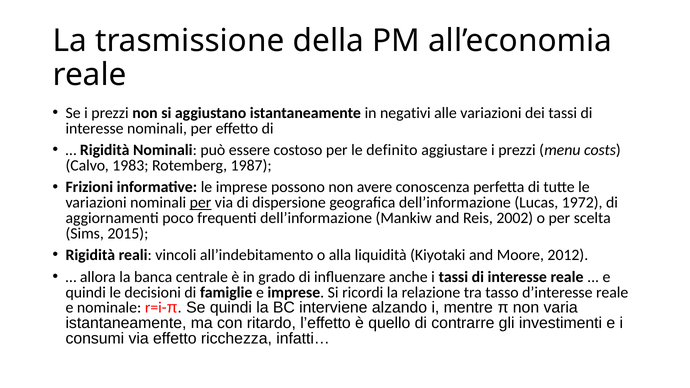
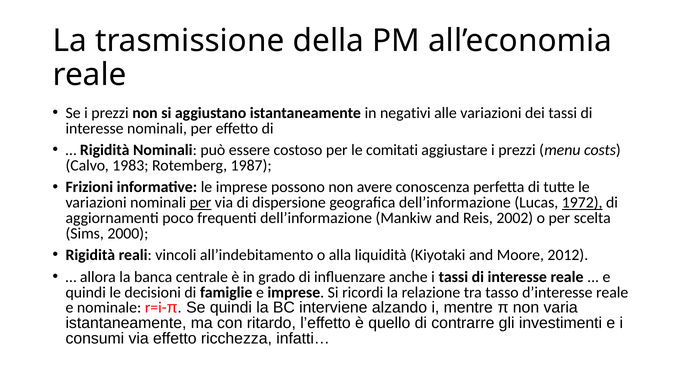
definito: definito -> comitati (392, 150)
1972 underline: none -> present (582, 203)
2015: 2015 -> 2000 (128, 233)
